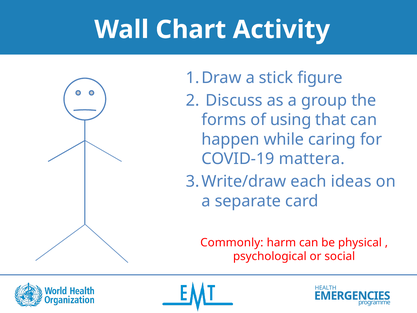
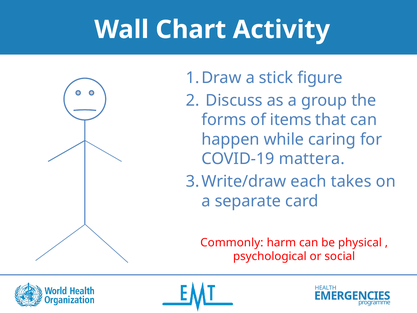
using: using -> items (291, 120)
ideas: ideas -> takes (351, 181)
